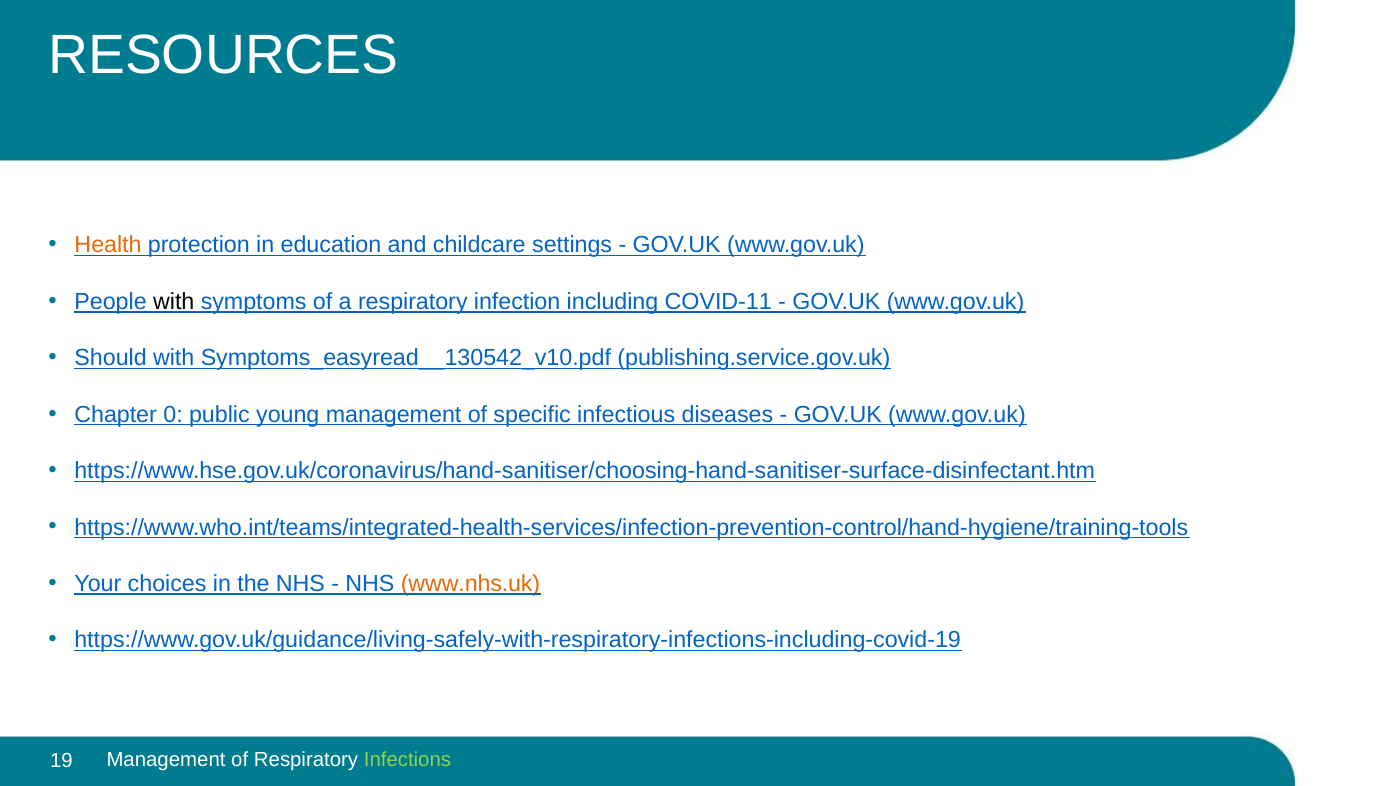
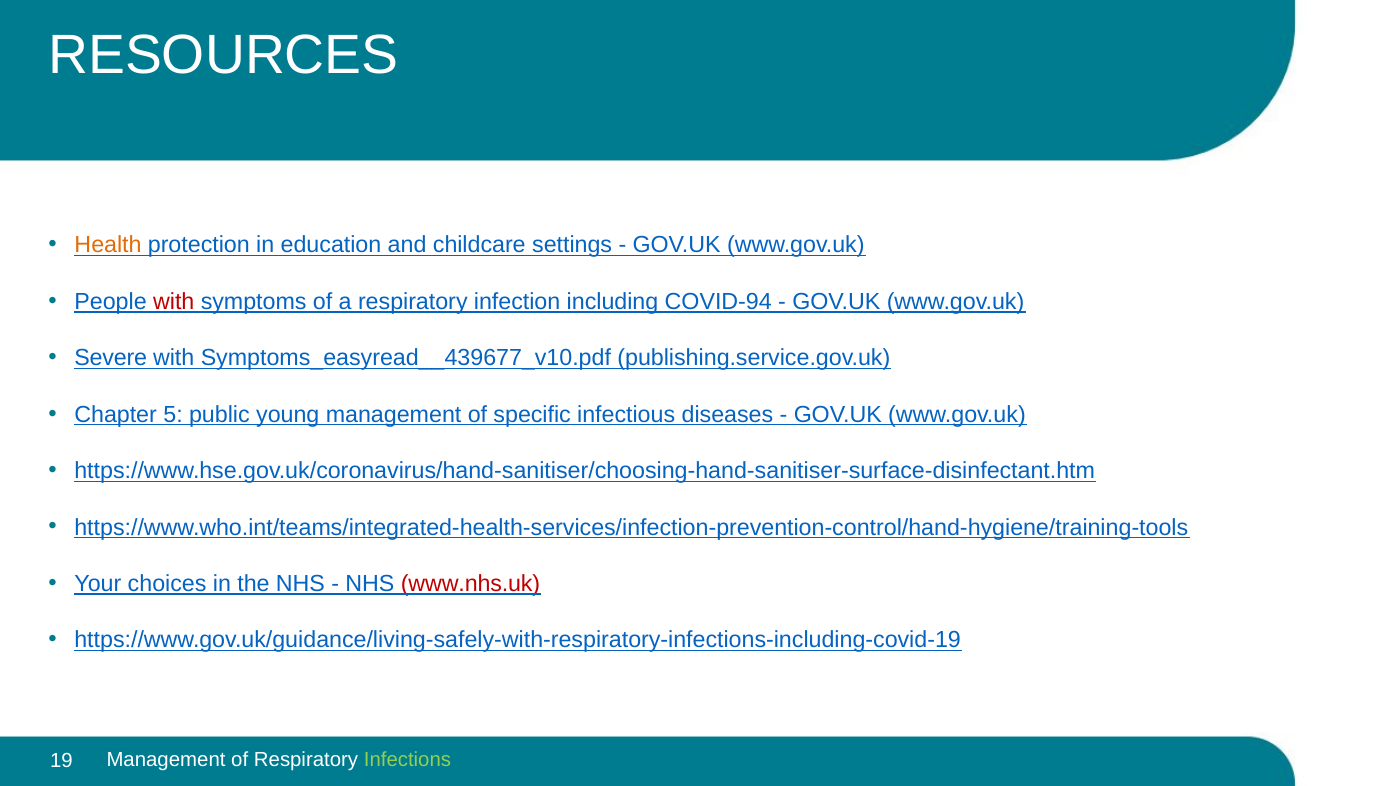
with colour: black -> red (174, 302)
COVID-11: COVID-11 -> COVID-94 (718, 302)
Should: Should -> Severe (111, 358)
Symptoms_easyread__130542_v10.pdf: Symptoms_easyread__130542_v10.pdf -> Symptoms_easyread__439677_v10.pdf (406, 358)
0: 0 -> 5 (173, 414)
www.nhs.uk colour: orange -> red (471, 584)
